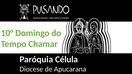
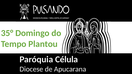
10°: 10° -> 35° (7, 33)
Chamar: Chamar -> Plantou (43, 44)
